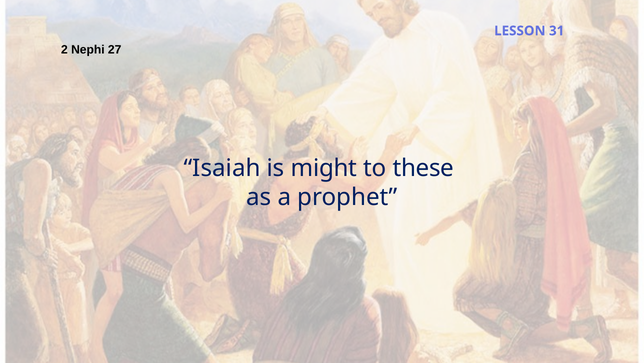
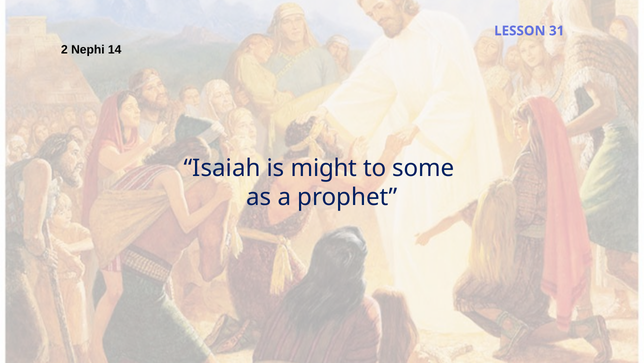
27: 27 -> 14 (115, 50)
these: these -> some (423, 168)
